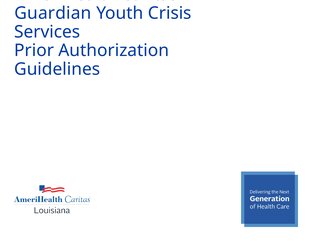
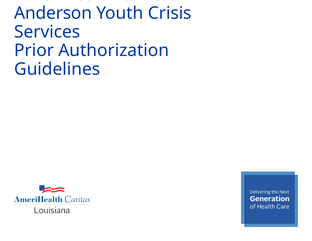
Guardian: Guardian -> Anderson (53, 13)
